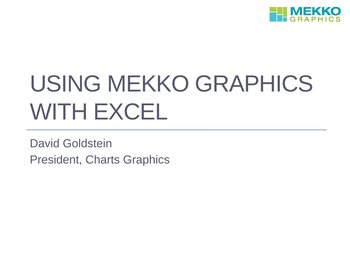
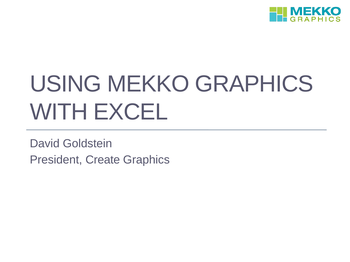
Charts: Charts -> Create (103, 160)
